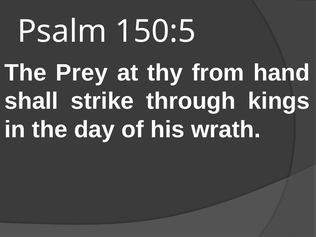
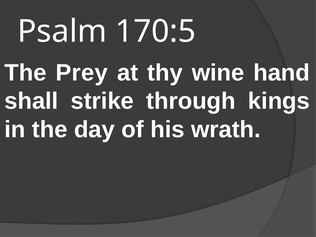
150:5: 150:5 -> 170:5 (156, 31)
from: from -> wine (218, 73)
